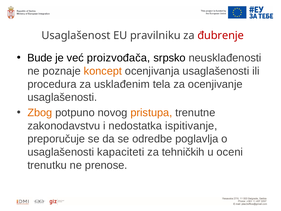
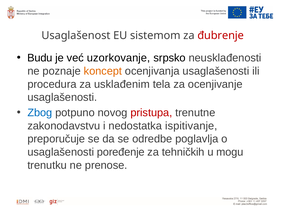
pravilniku: pravilniku -> sistemom (155, 36)
Bude: Bude -> Budu (40, 58)
proizvođača: proizvođača -> uzorkovanje (119, 58)
Zbog colour: orange -> blue (40, 113)
pristupa colour: orange -> red (151, 113)
kapaciteti: kapaciteti -> poređenje (121, 152)
oceni: oceni -> mogu (230, 152)
